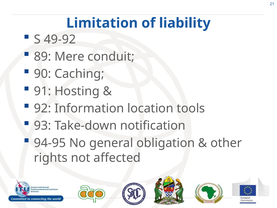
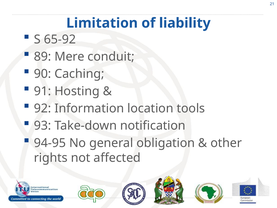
49-92: 49-92 -> 65-92 (60, 39)
